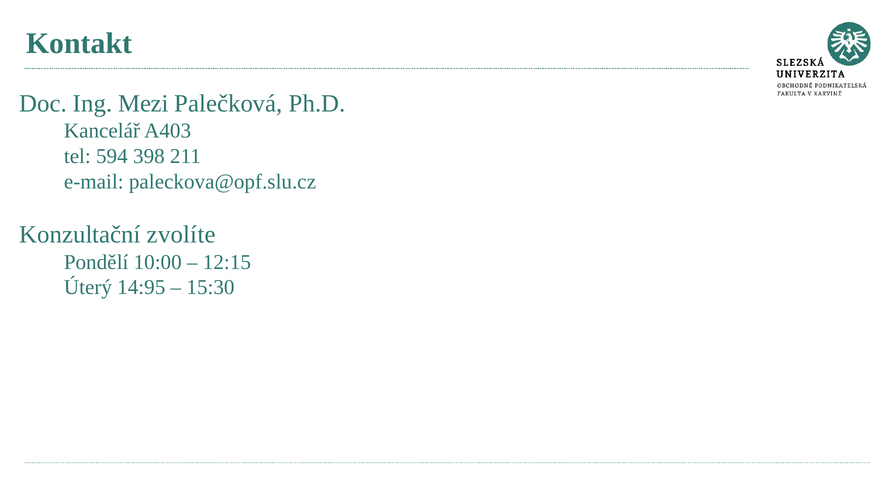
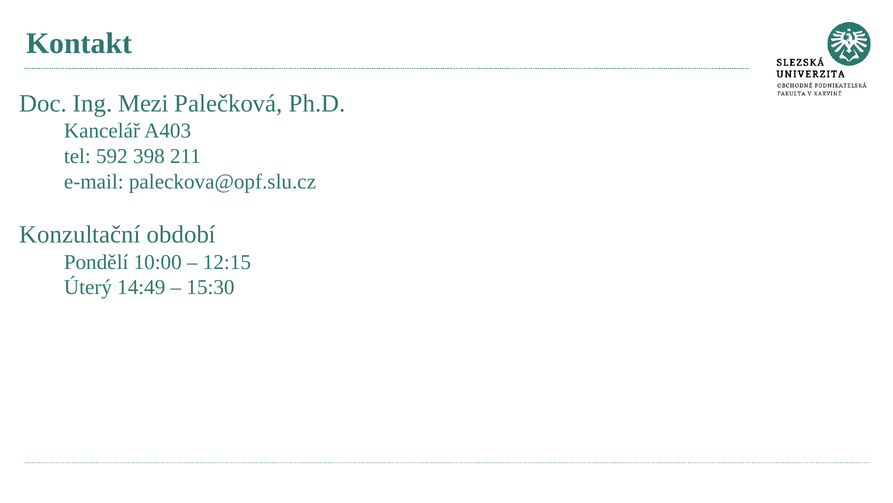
594: 594 -> 592 (112, 156)
zvolíte: zvolíte -> období (181, 234)
14:95: 14:95 -> 14:49 (141, 287)
